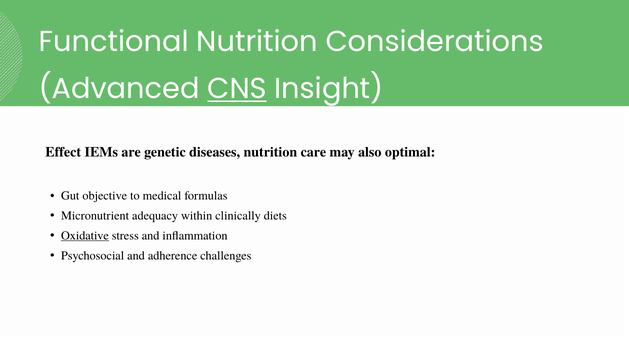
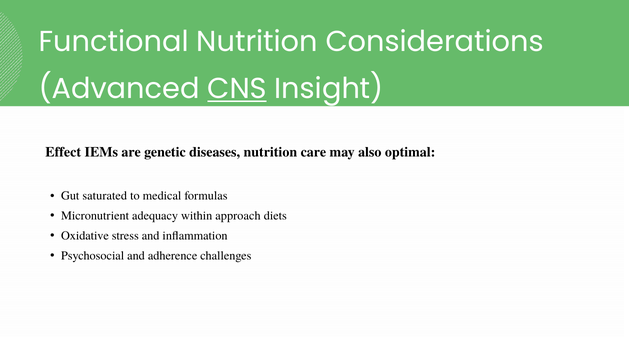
objective: objective -> saturated (105, 196)
clinically: clinically -> approach (238, 216)
Oxidative underline: present -> none (85, 235)
